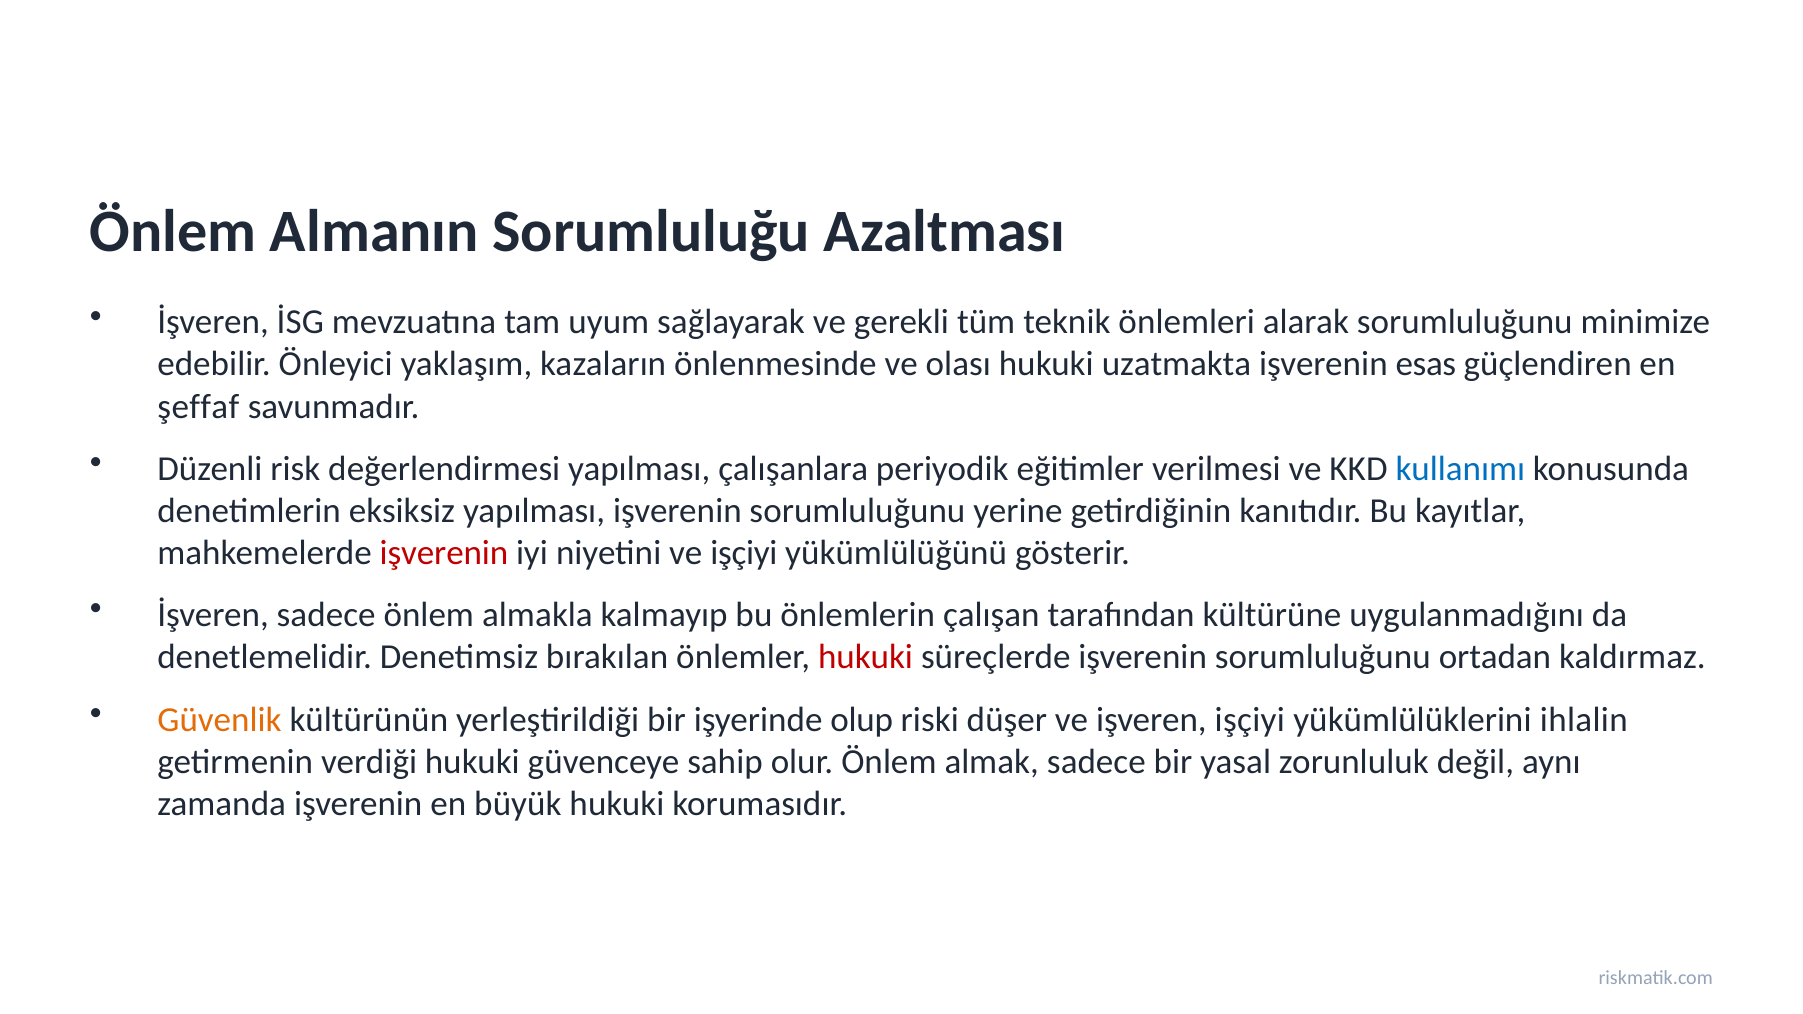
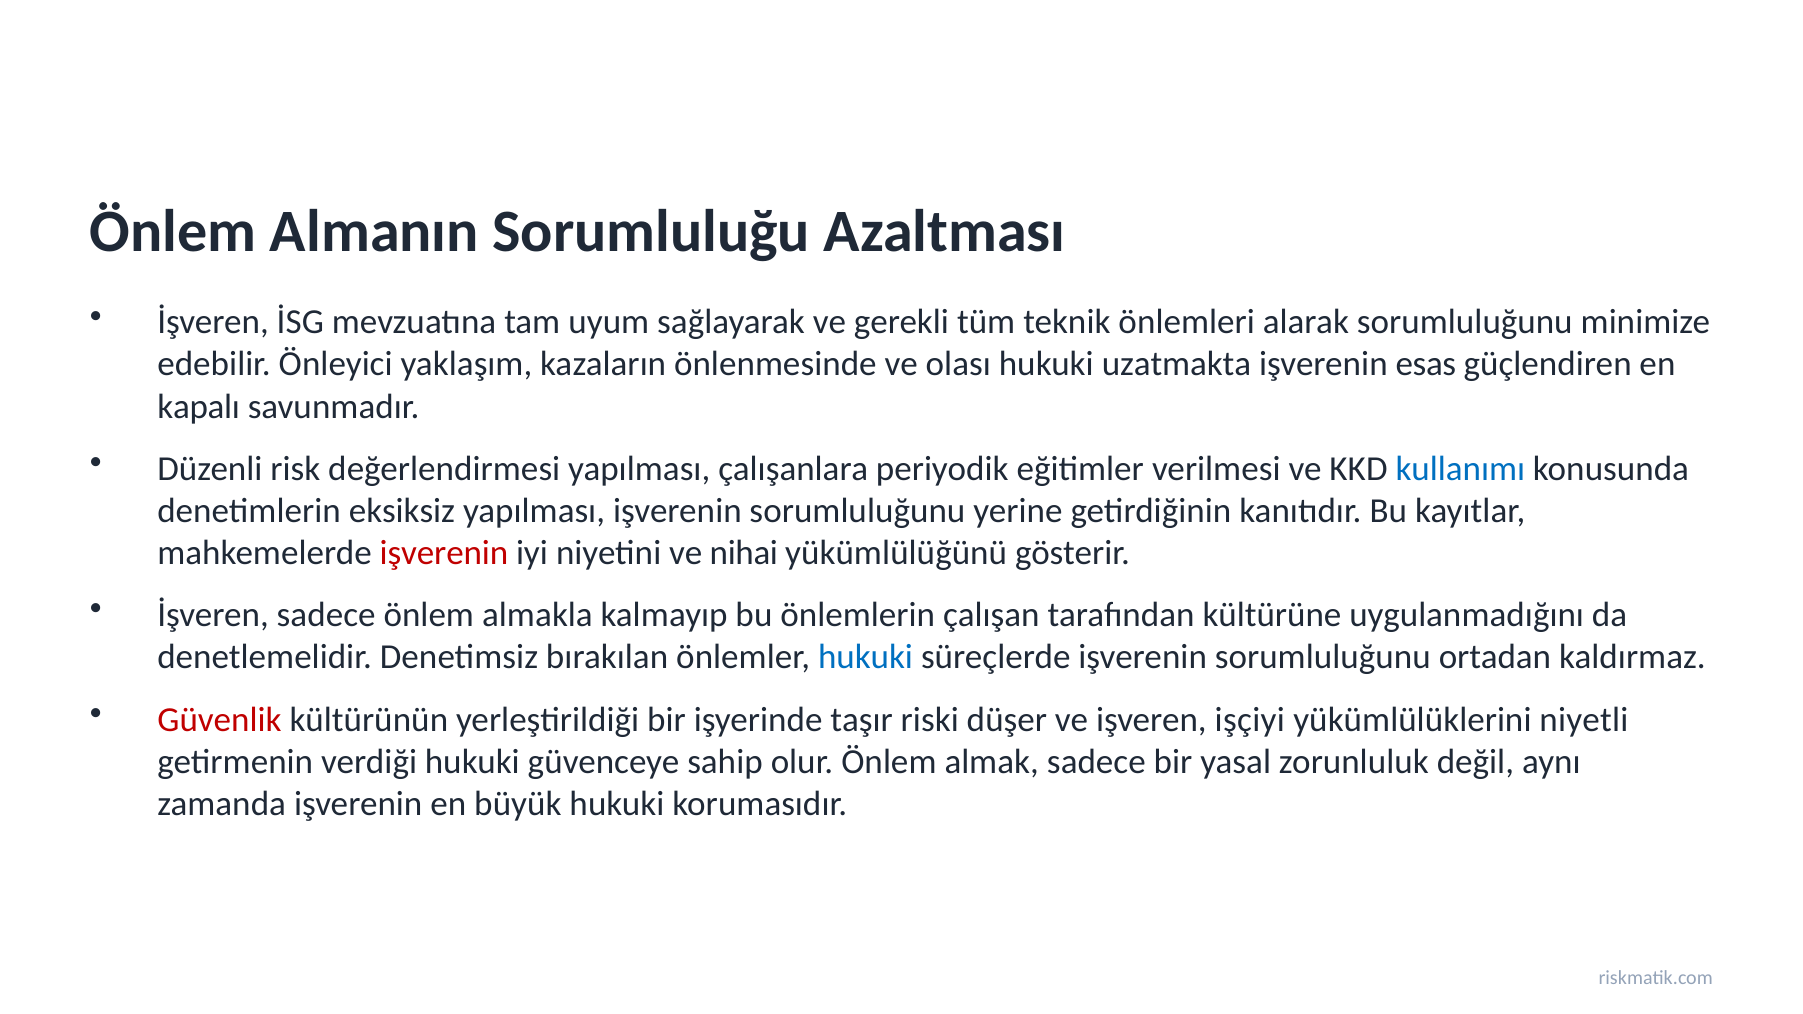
şeffaf: şeffaf -> kapalı (199, 407)
ve işçiyi: işçiyi -> nihai (744, 553)
hukuki colour: red -> blue (866, 657)
Güvenlik colour: orange -> red (219, 720)
olup: olup -> taşır (862, 720)
ihlalin: ihlalin -> niyetli (1584, 720)
